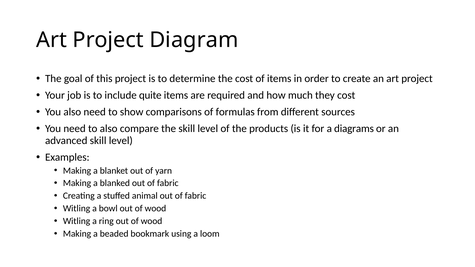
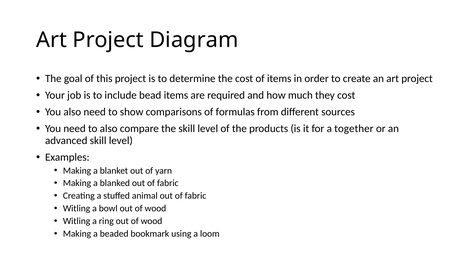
quite: quite -> bead (150, 95)
diagrams: diagrams -> together (354, 129)
